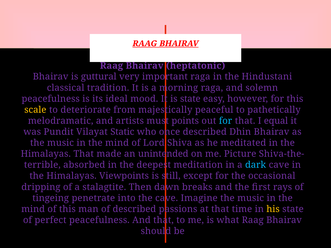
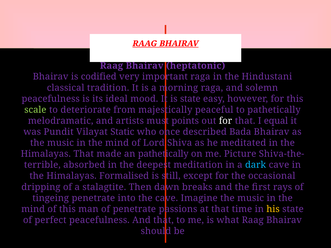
guttural: guttural -> codified (99, 77)
scale colour: yellow -> light green (35, 110)
for colour: light blue -> white (226, 121)
Dhin: Dhin -> Bada (240, 132)
an unintended: unintended -> pathetically (163, 154)
Viewpoints: Viewpoints -> Formalised (124, 176)
of described: described -> penetrate (134, 209)
